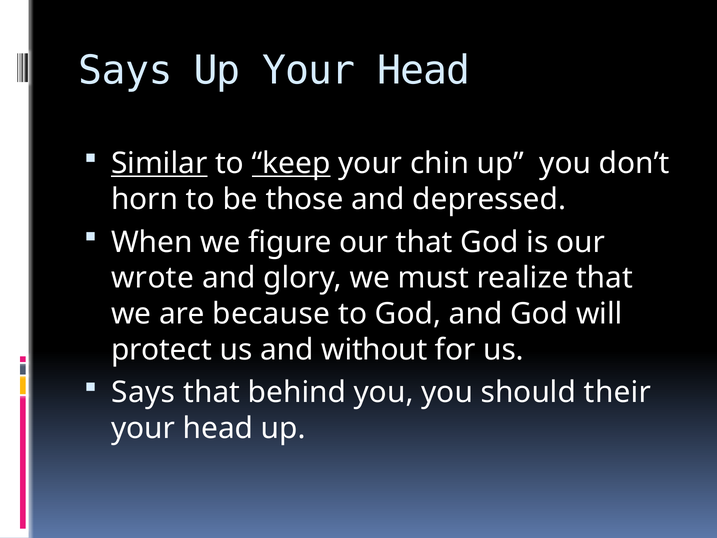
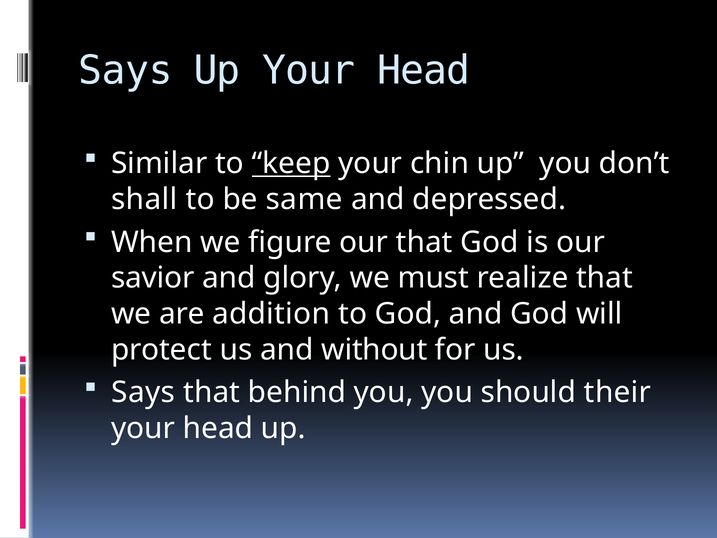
Similar underline: present -> none (159, 163)
horn: horn -> shall (144, 199)
those: those -> same (304, 199)
wrote: wrote -> savior (153, 278)
because: because -> addition (271, 314)
